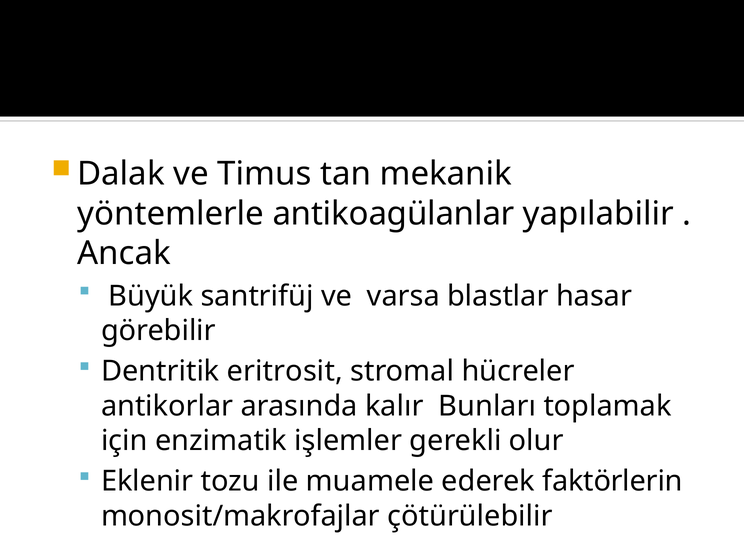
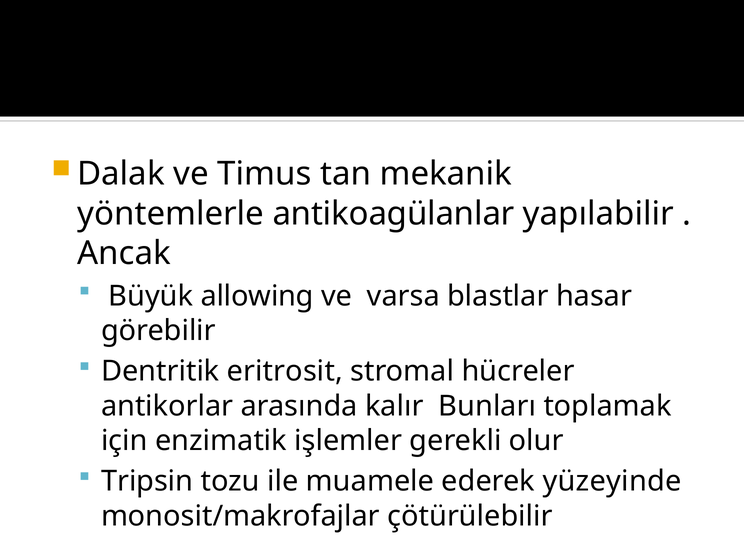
santrifüj: santrifüj -> allowing (257, 296)
Eklenir: Eklenir -> Tripsin (147, 481)
faktörlerin: faktörlerin -> yüzeyinde (612, 481)
